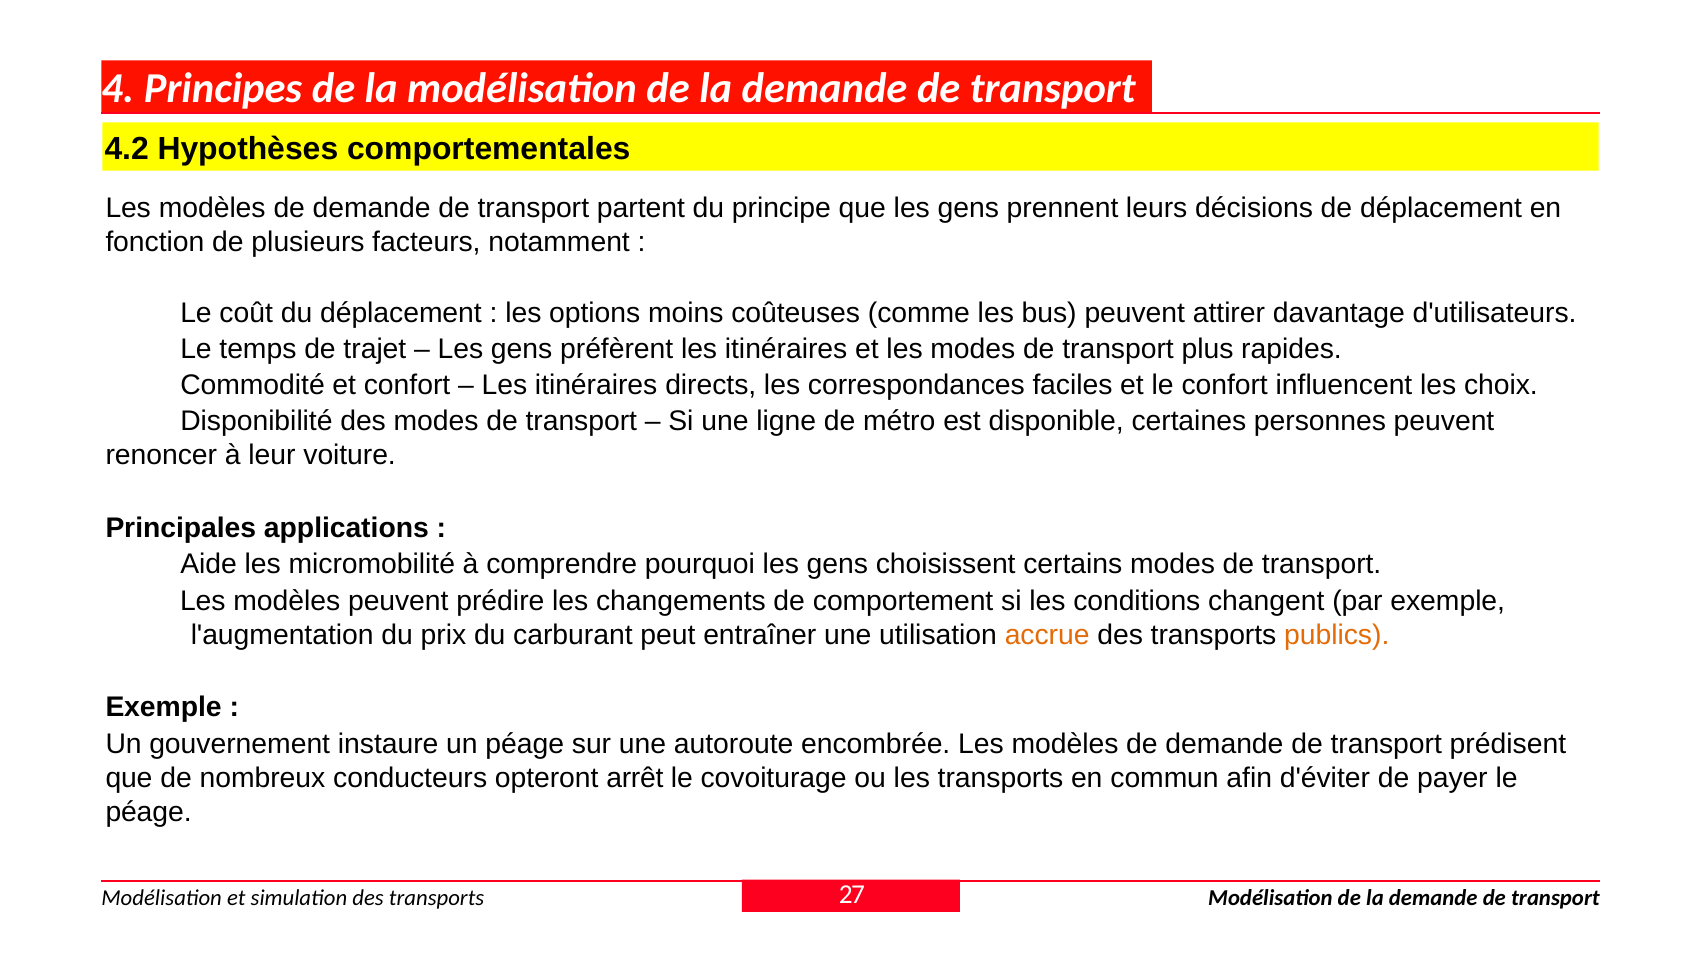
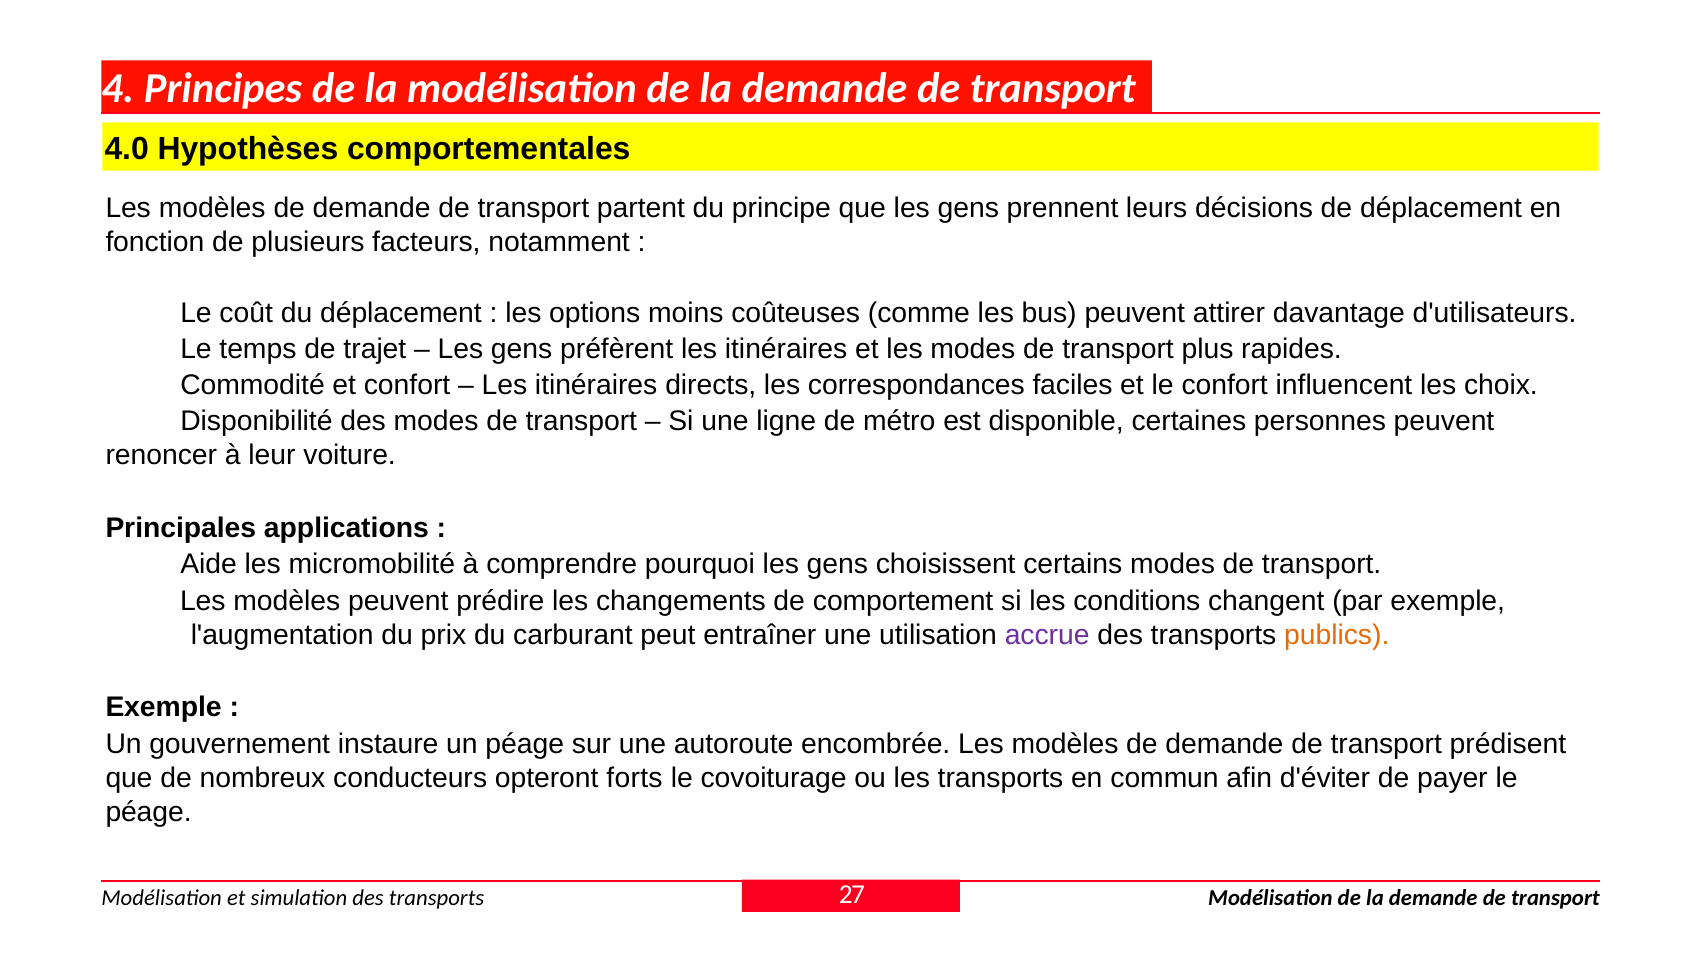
4.2: 4.2 -> 4.0 (127, 149)
accrue colour: orange -> purple (1047, 635)
arrêt: arrêt -> forts (635, 778)
